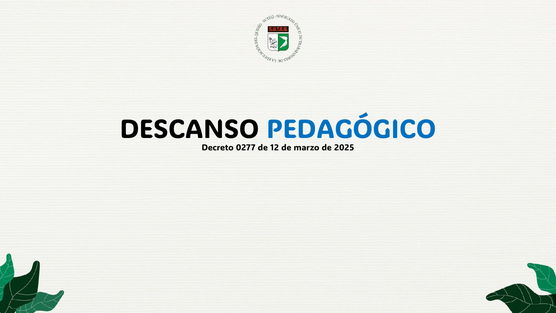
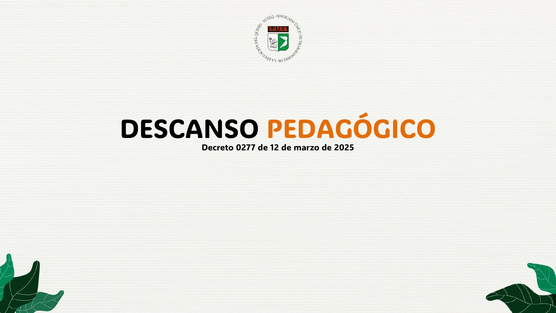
PEDAGÓGICO colour: blue -> orange (351, 129)
